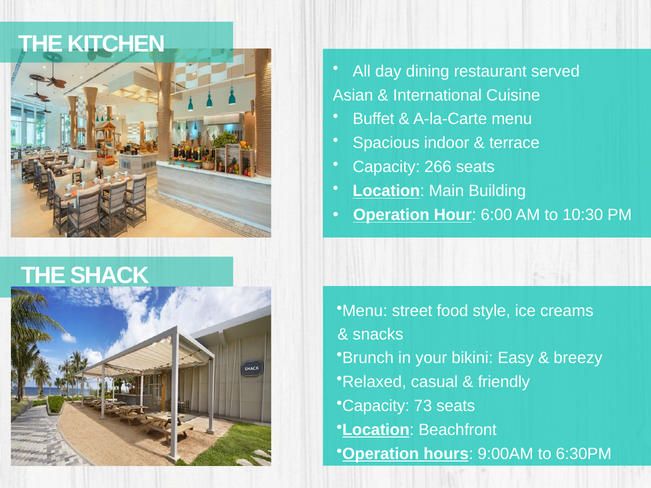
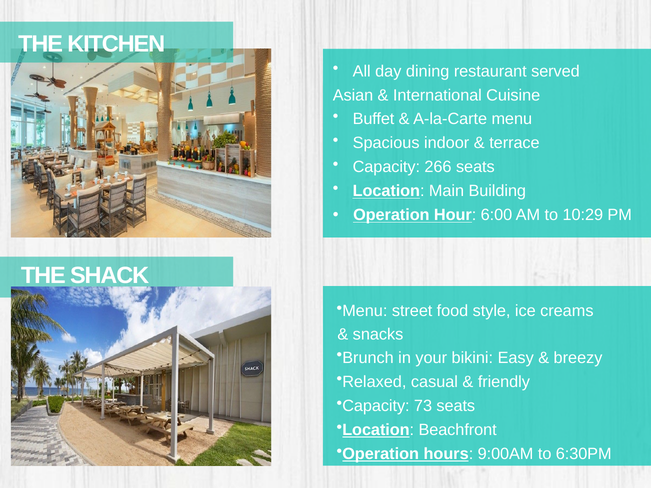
10:30: 10:30 -> 10:29 (583, 215)
